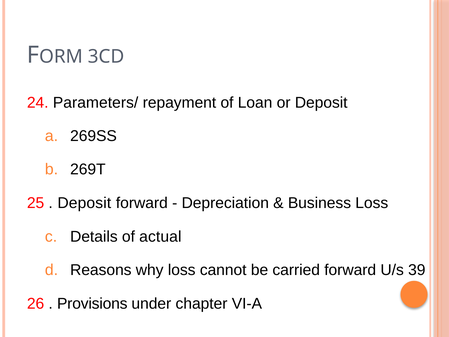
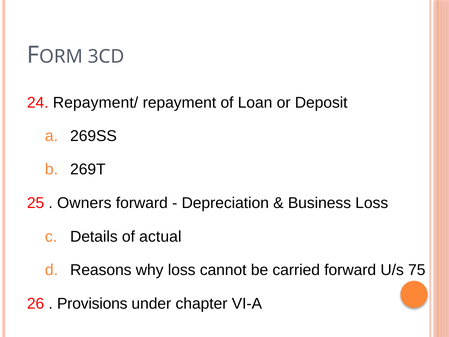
Parameters/: Parameters/ -> Repayment/ (96, 102)
Deposit: Deposit -> Owners (84, 203)
39: 39 -> 75 (417, 270)
